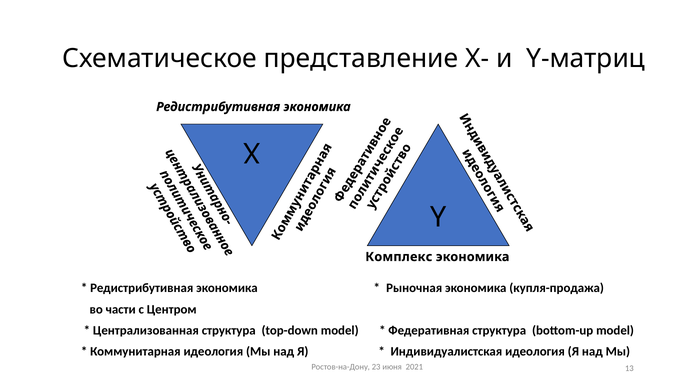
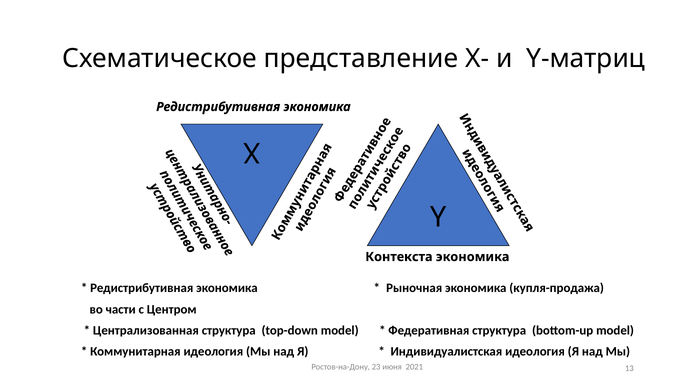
Комплекс: Комплекс -> Контекста (399, 257)
